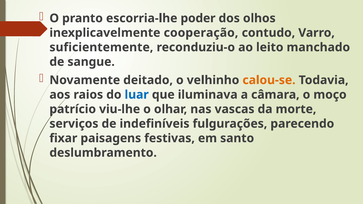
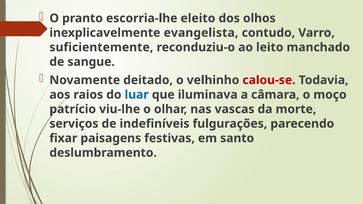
poder: poder -> eleito (198, 18)
cooperação: cooperação -> evangelista (201, 33)
calou-se colour: orange -> red (269, 80)
